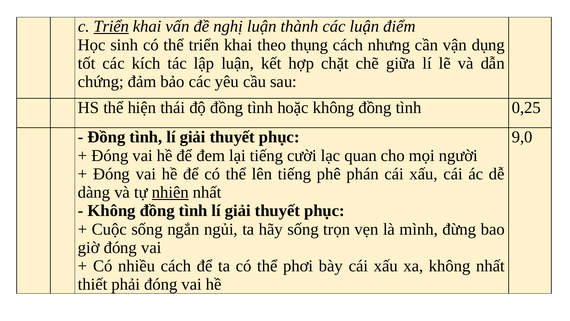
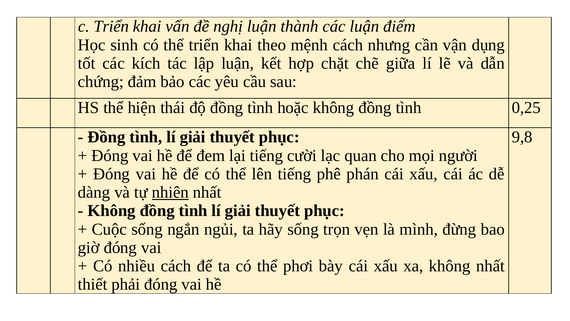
Triển underline: present -> none (111, 26)
thụng: thụng -> mệnh (309, 45)
9,0: 9,0 -> 9,8 (522, 137)
